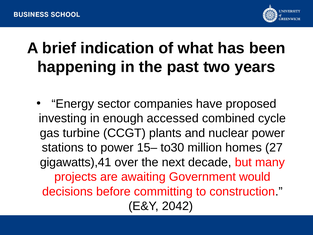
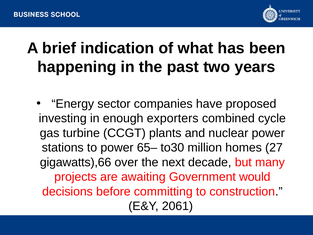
accessed: accessed -> exporters (173, 118)
15–: 15– -> 65– (147, 147)
gigawatts),41: gigawatts),41 -> gigawatts),66 (76, 162)
2042: 2042 -> 2061 (177, 206)
